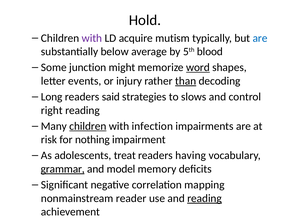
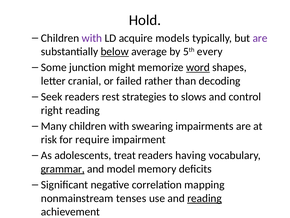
mutism: mutism -> models (172, 38)
are colour: blue -> purple (260, 38)
below underline: none -> present (115, 51)
blood: blood -> every (210, 51)
events: events -> cranial (85, 81)
injury: injury -> failed (129, 81)
than underline: present -> none (186, 81)
Long: Long -> Seek (52, 97)
said: said -> rest (111, 97)
children underline: present -> none (88, 126)
infection: infection -> swearing (152, 126)
nothing: nothing -> require (92, 139)
reader: reader -> tenses (131, 198)
